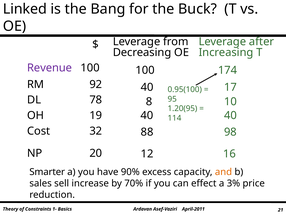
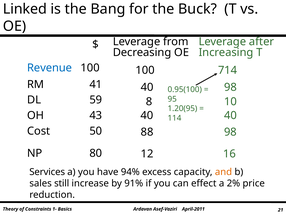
Revenue colour: purple -> blue (50, 68)
174: 174 -> 714 (228, 70)
92: 92 -> 41 (96, 85)
17: 17 -> 98 (230, 87)
78: 78 -> 59 (96, 100)
19: 19 -> 43 (96, 116)
32: 32 -> 50 (96, 131)
20: 20 -> 80 (96, 154)
Smarter: Smarter -> Services (47, 172)
90%: 90% -> 94% (130, 172)
sell: sell -> still (62, 184)
70%: 70% -> 91% (134, 184)
3%: 3% -> 2% (233, 184)
